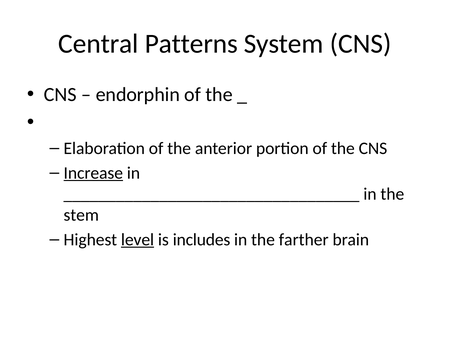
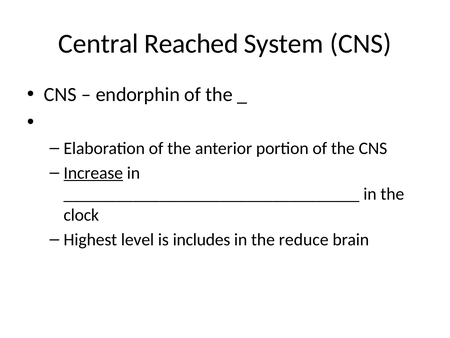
Patterns: Patterns -> Reached (191, 44)
stem: stem -> clock (81, 215)
level underline: present -> none (138, 239)
farther: farther -> reduce (304, 239)
